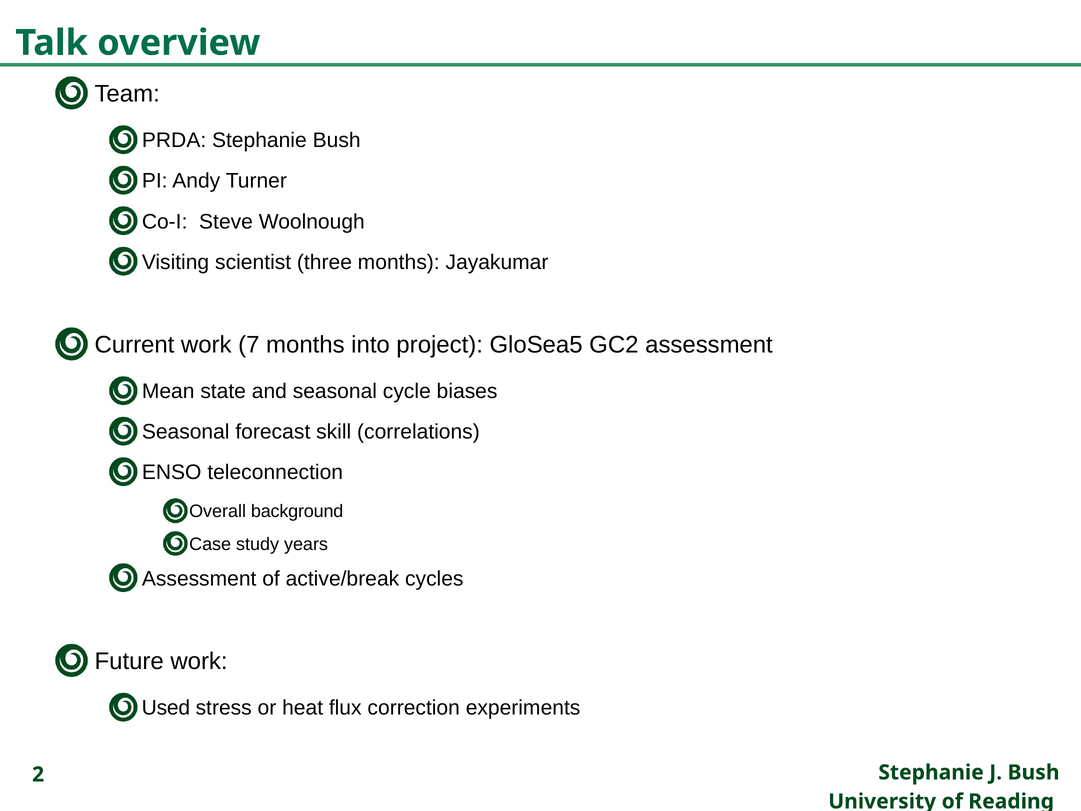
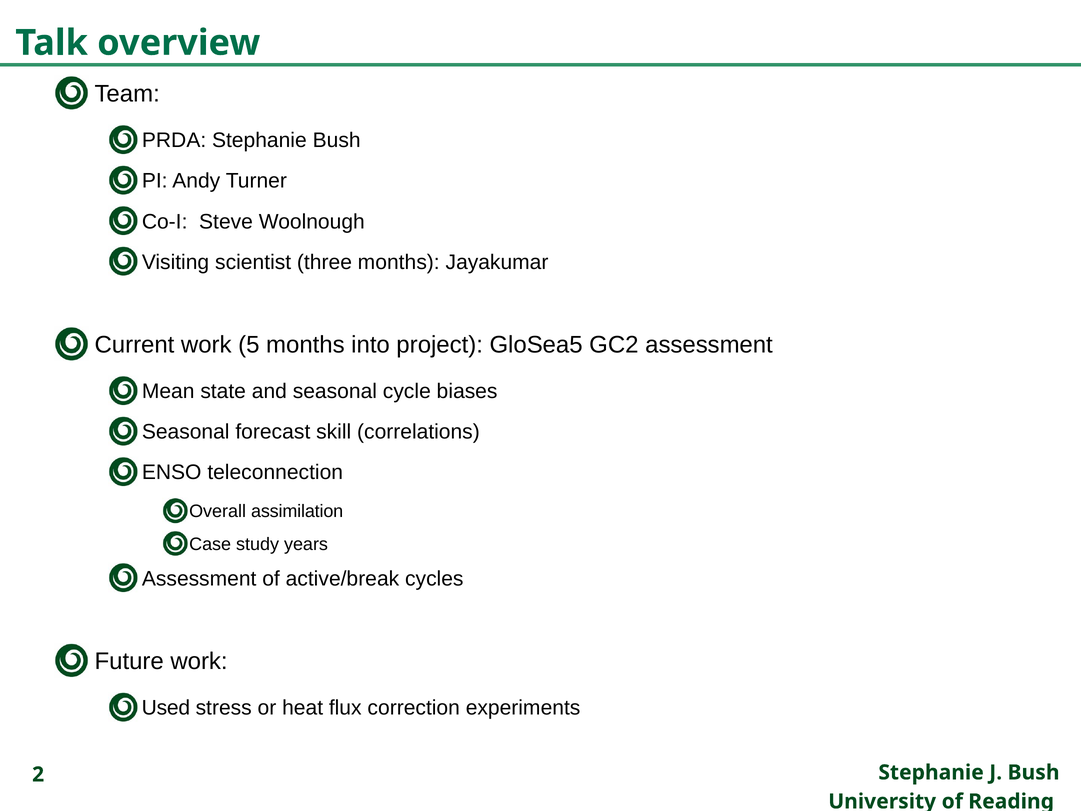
7: 7 -> 5 (249, 345)
background: background -> assimilation (297, 511)
